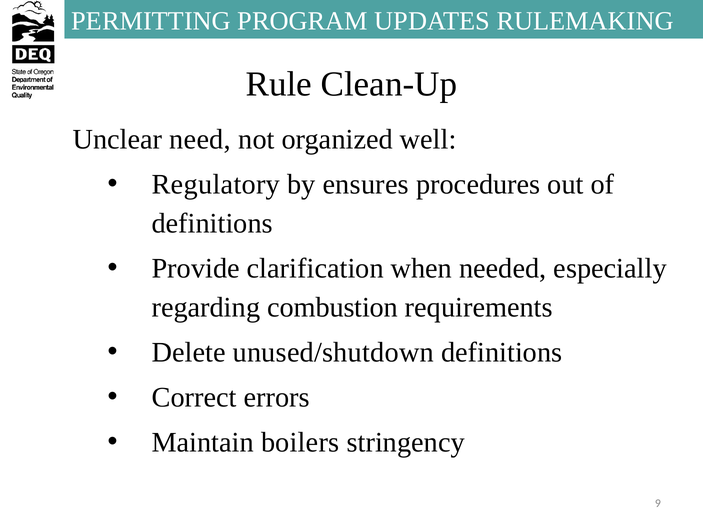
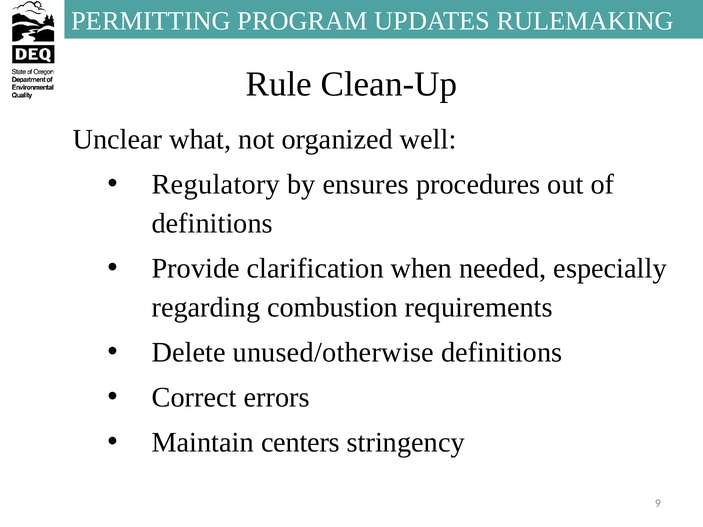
need: need -> what (200, 140)
unused/shutdown: unused/shutdown -> unused/otherwise (333, 353)
boilers: boilers -> centers (300, 443)
